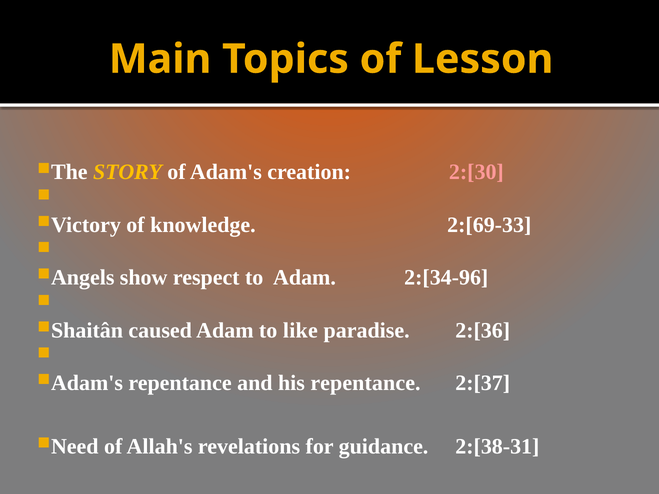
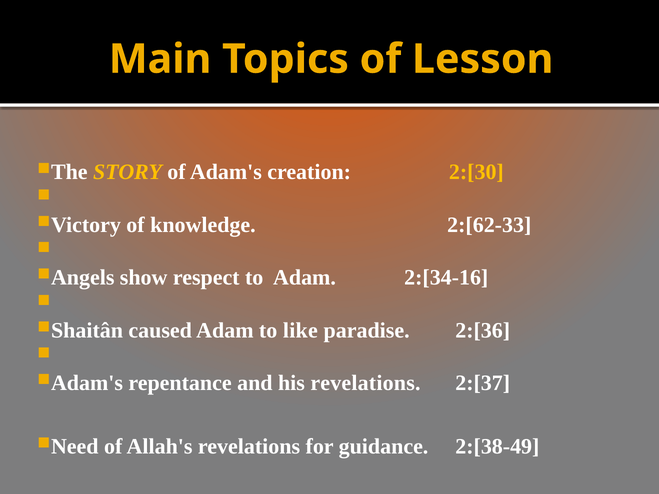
2:[30 colour: pink -> yellow (476, 172)
2:[69-33: 2:[69-33 -> 2:[62-33 (489, 225)
2:[34-96: 2:[34-96 -> 2:[34-16 (446, 278)
his repentance: repentance -> revelations (365, 383)
2:[38-31: 2:[38-31 -> 2:[38-49 (497, 447)
